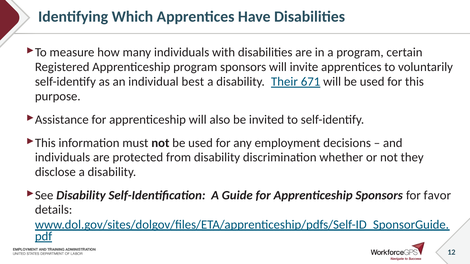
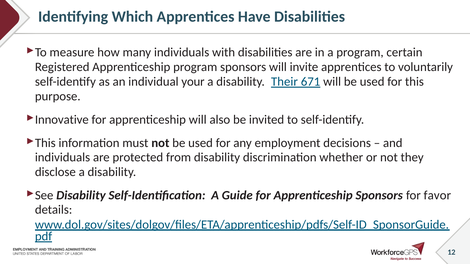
best: best -> your (193, 82)
Assistance: Assistance -> Innovative (62, 120)
